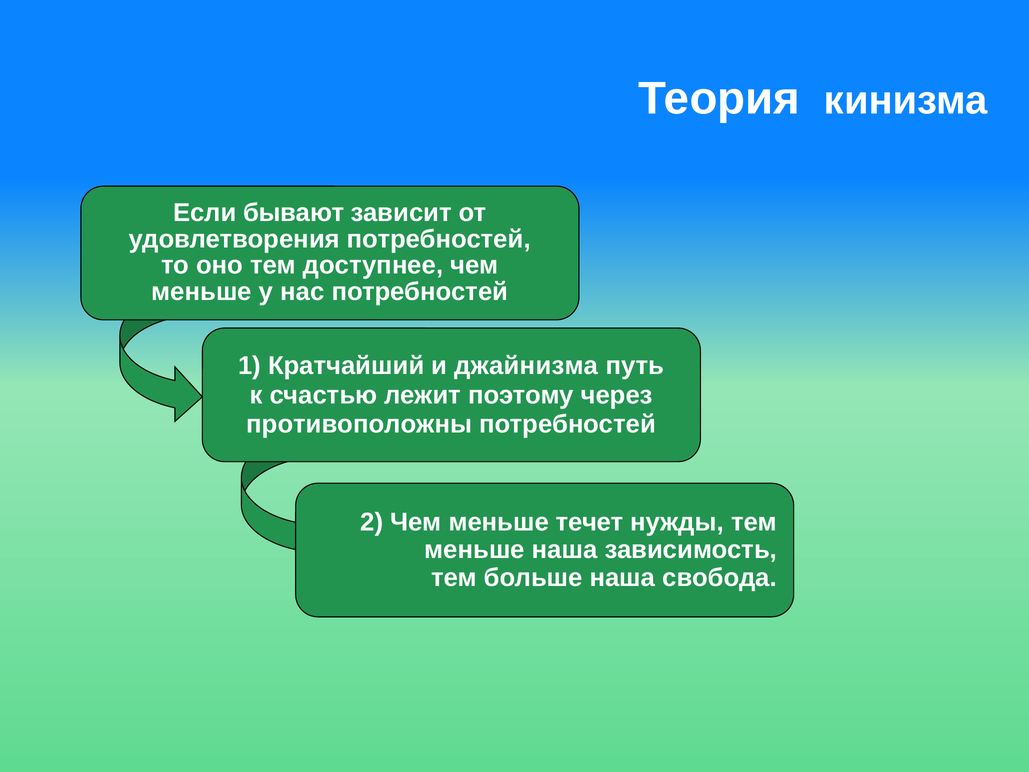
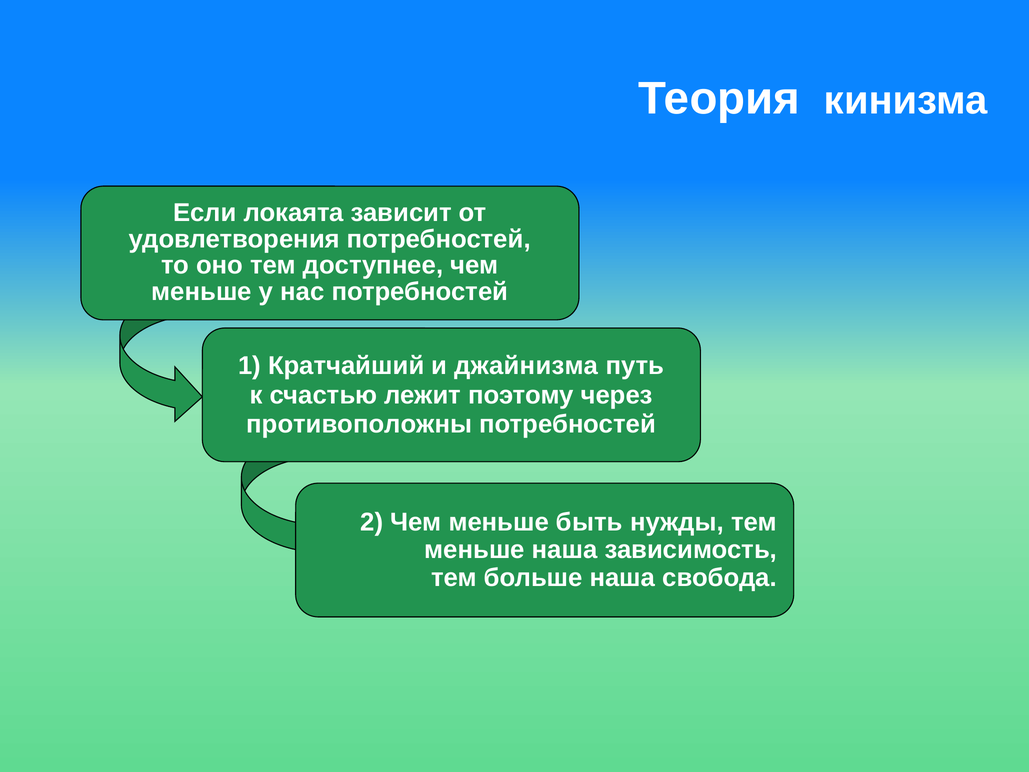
бывают: бывают -> локаята (294, 213)
течет: течет -> быть (589, 522)
